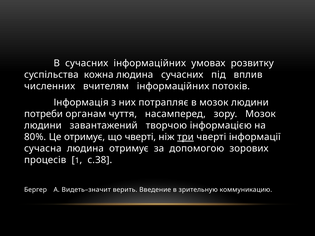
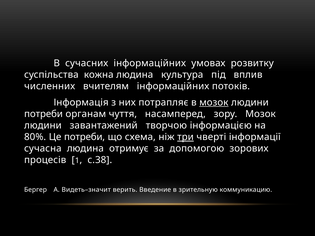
людина сучасних: сучасних -> культура (182, 75)
мозок underline: none -> present (214, 103)
Це отримує: отримує -> потреби (85, 137)
що чверті: чверті -> схема (140, 137)
